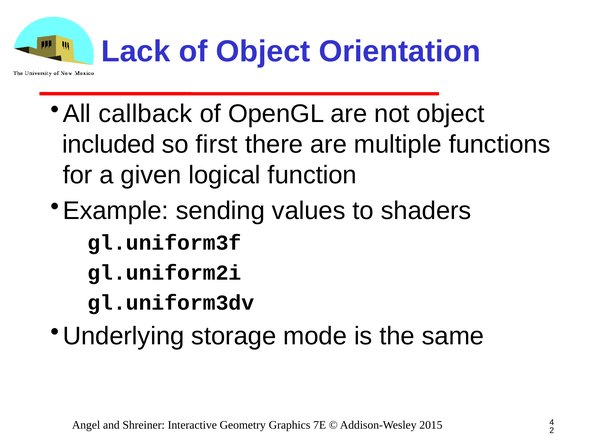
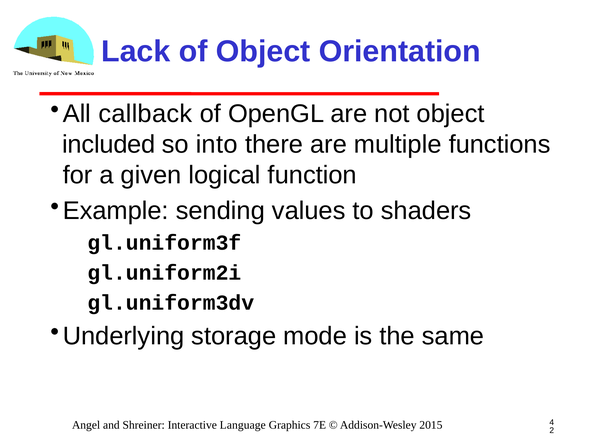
first: first -> into (217, 144)
Geometry: Geometry -> Language (243, 425)
